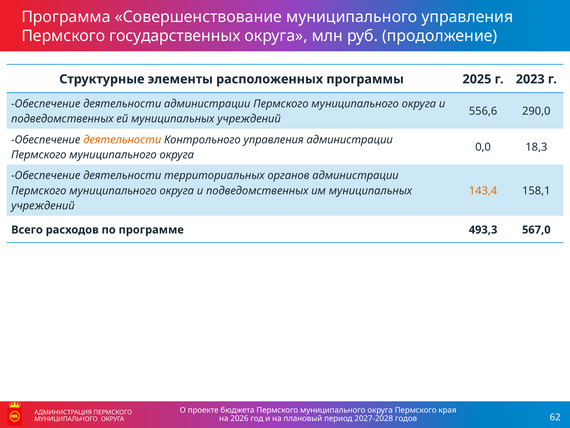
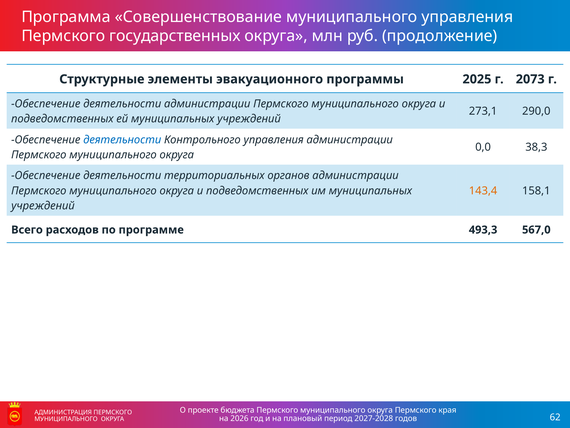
расположенных: расположенных -> эвакуационного (270, 79)
2023: 2023 -> 2073 (530, 79)
556,6: 556,6 -> 273,1 (483, 111)
деятельности colour: orange -> blue (122, 140)
18,3: 18,3 -> 38,3 (536, 147)
